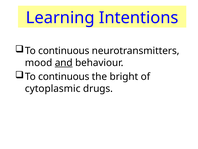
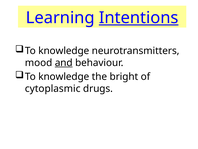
Intentions underline: none -> present (139, 18)
continuous: continuous -> knowledge (64, 51)
continuous: continuous -> knowledge (64, 76)
